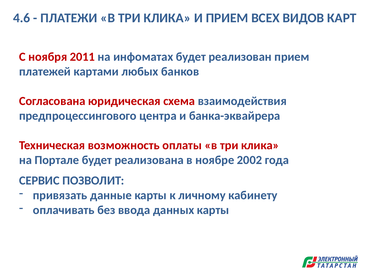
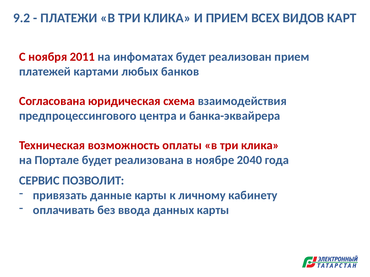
4.6: 4.6 -> 9.2 (22, 18)
2002: 2002 -> 2040 (249, 160)
